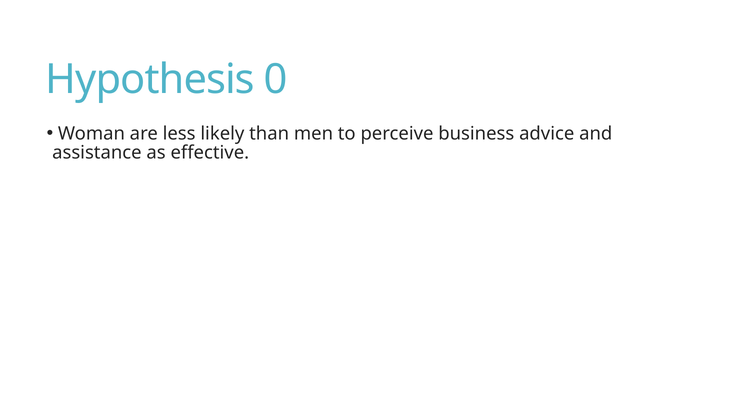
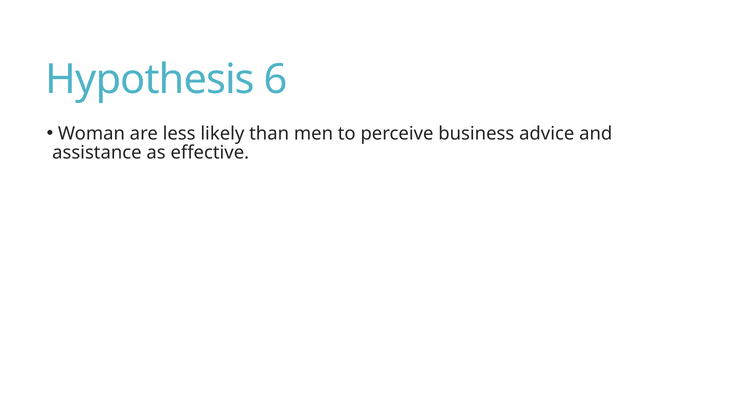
0: 0 -> 6 (276, 80)
